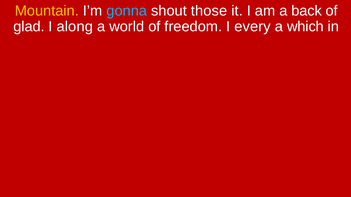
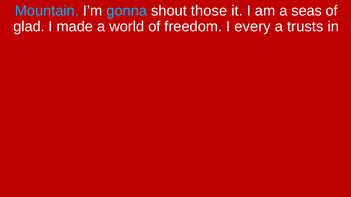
Mountain colour: yellow -> light blue (47, 11)
back: back -> seas (307, 11)
along: along -> made (75, 27)
which: which -> trusts (305, 27)
